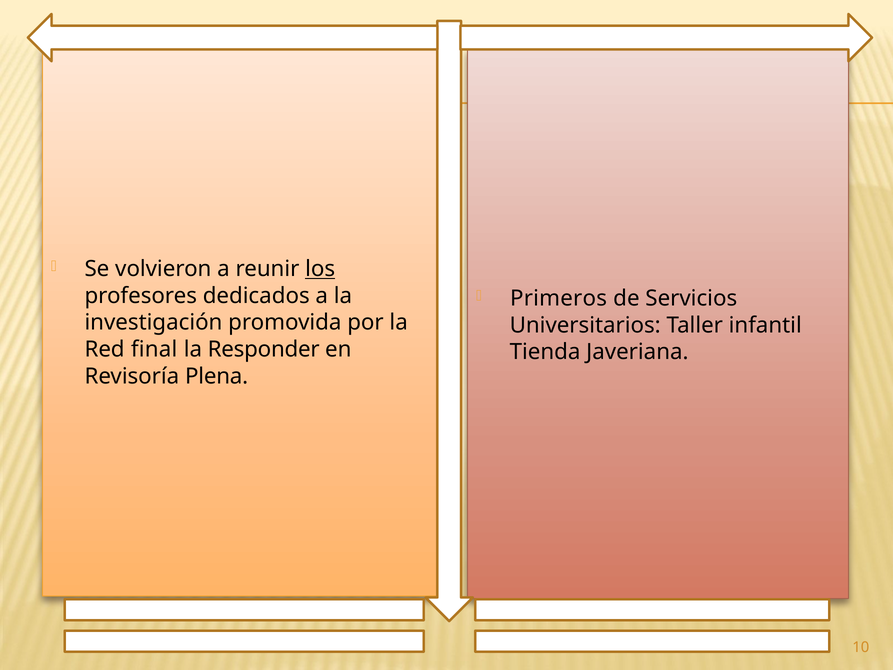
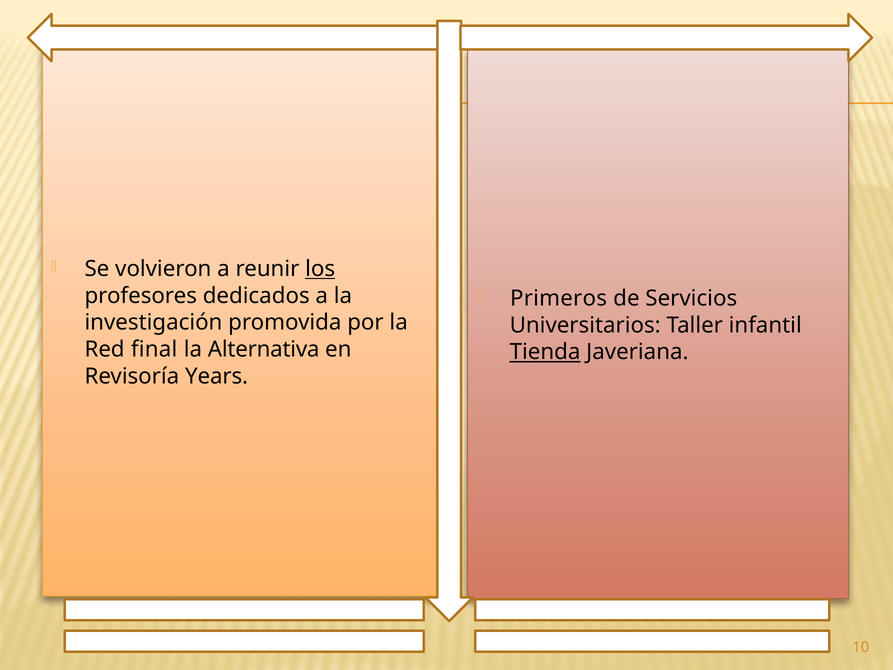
Responder: Responder -> Alternativa (264, 349)
Tienda underline: none -> present (545, 352)
Plena: Plena -> Years (217, 376)
